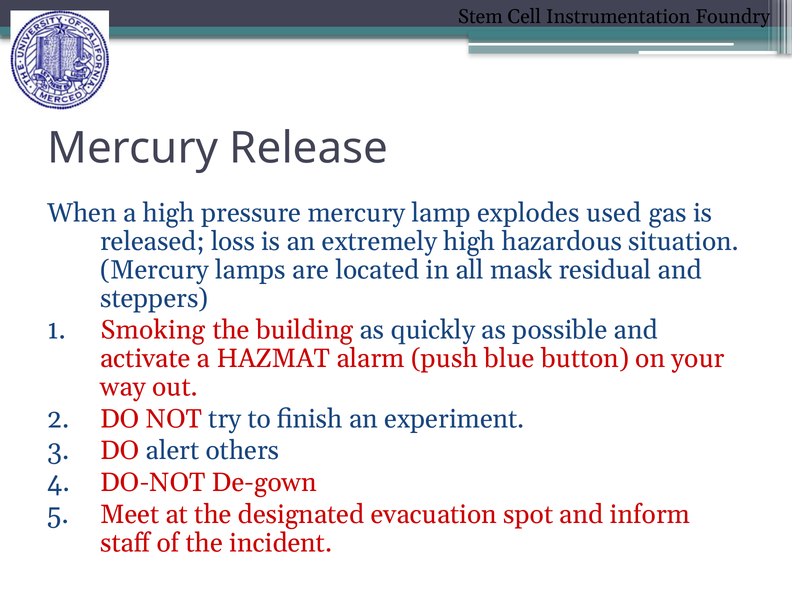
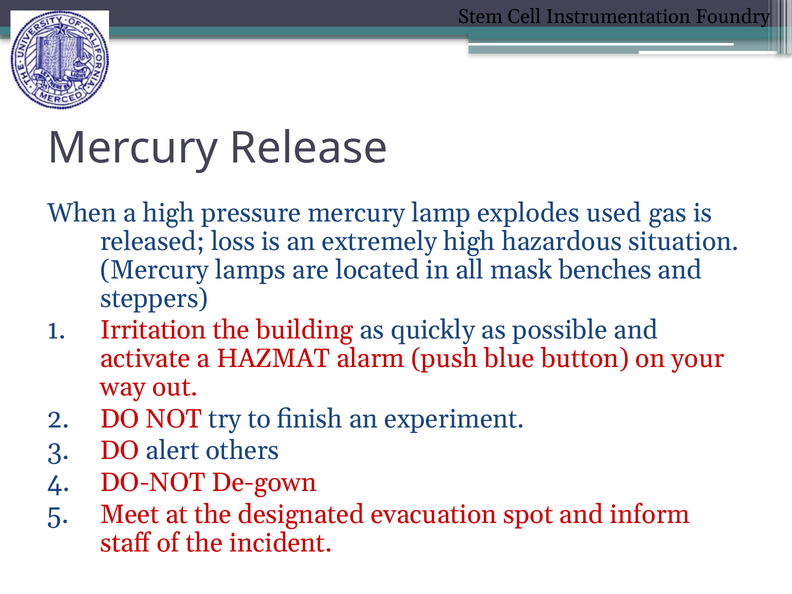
residual: residual -> benches (605, 270)
Smoking: Smoking -> Irritation (153, 330)
